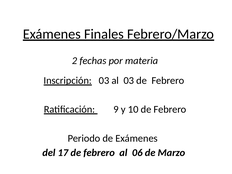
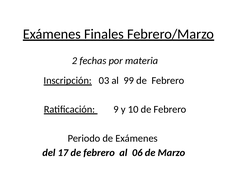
al 03: 03 -> 99 (129, 81)
